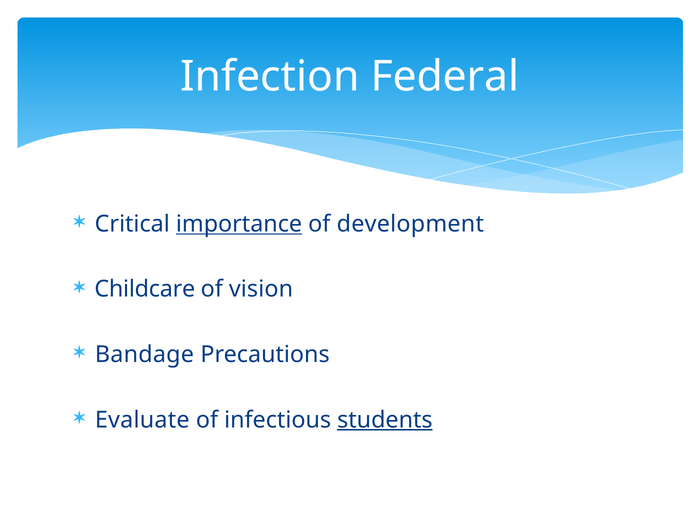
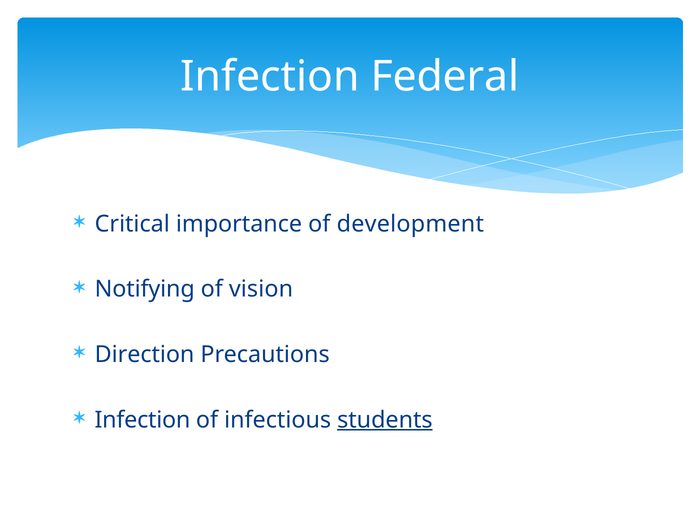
importance underline: present -> none (239, 224)
Childcare: Childcare -> Notifying (145, 289)
Bandage: Bandage -> Direction (145, 355)
Evaluate: Evaluate -> Infection (142, 420)
